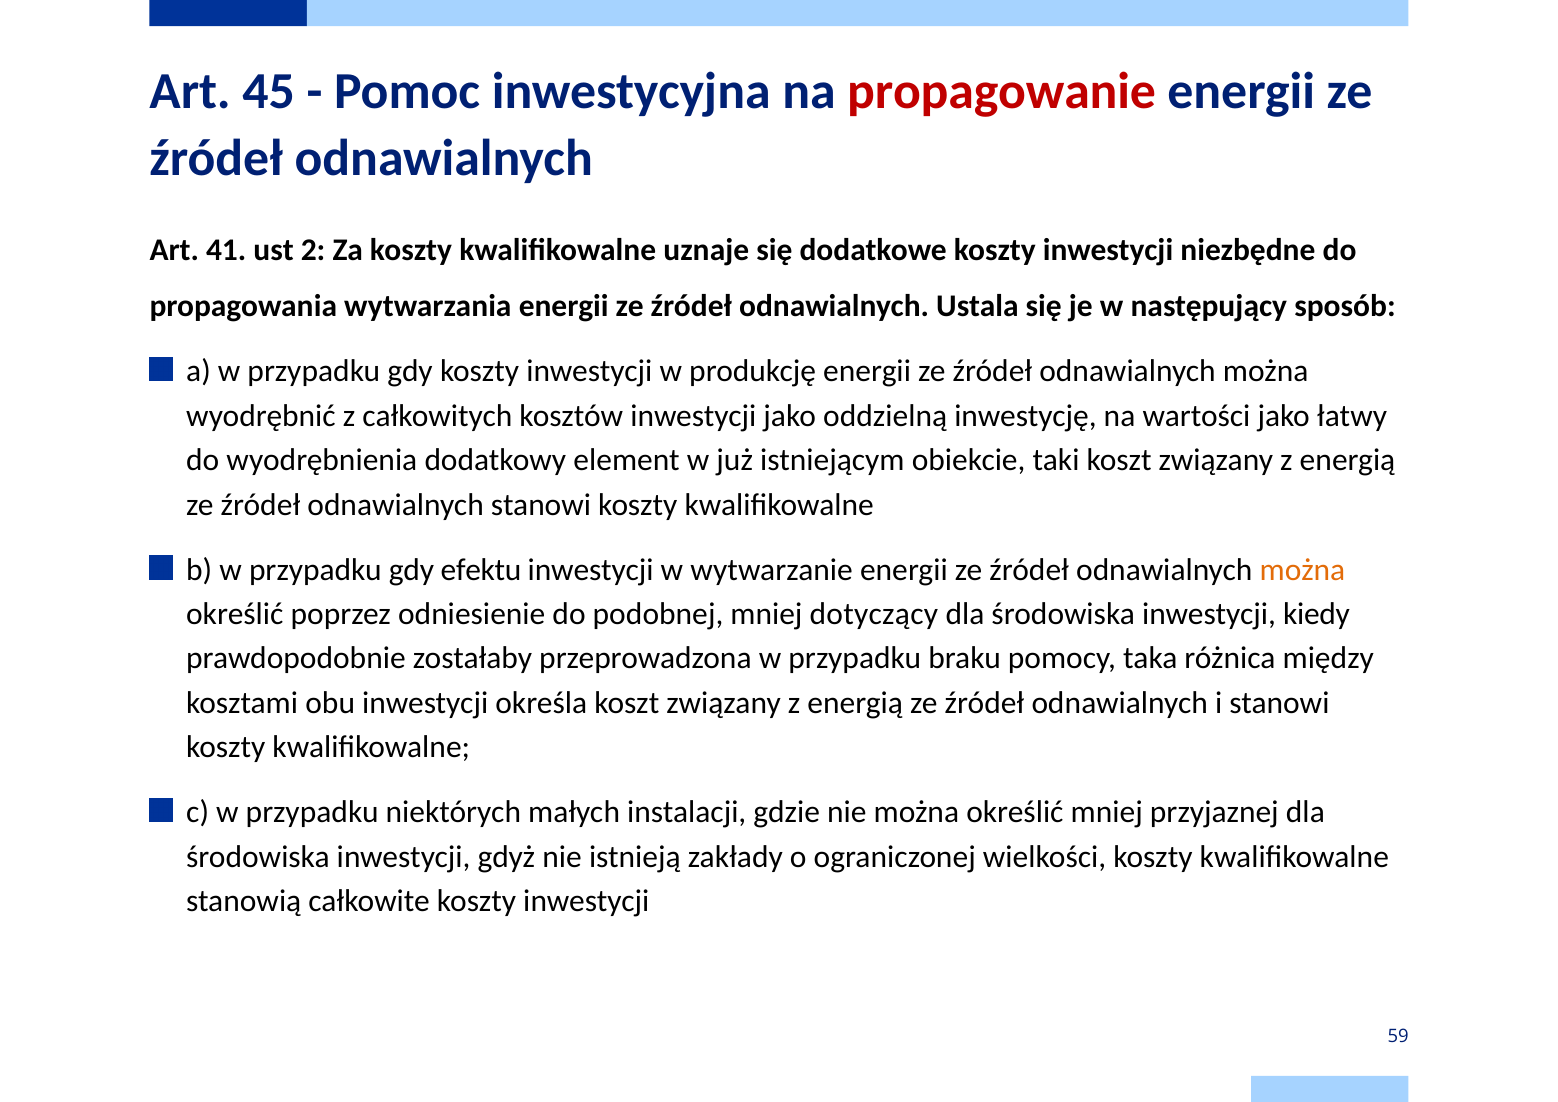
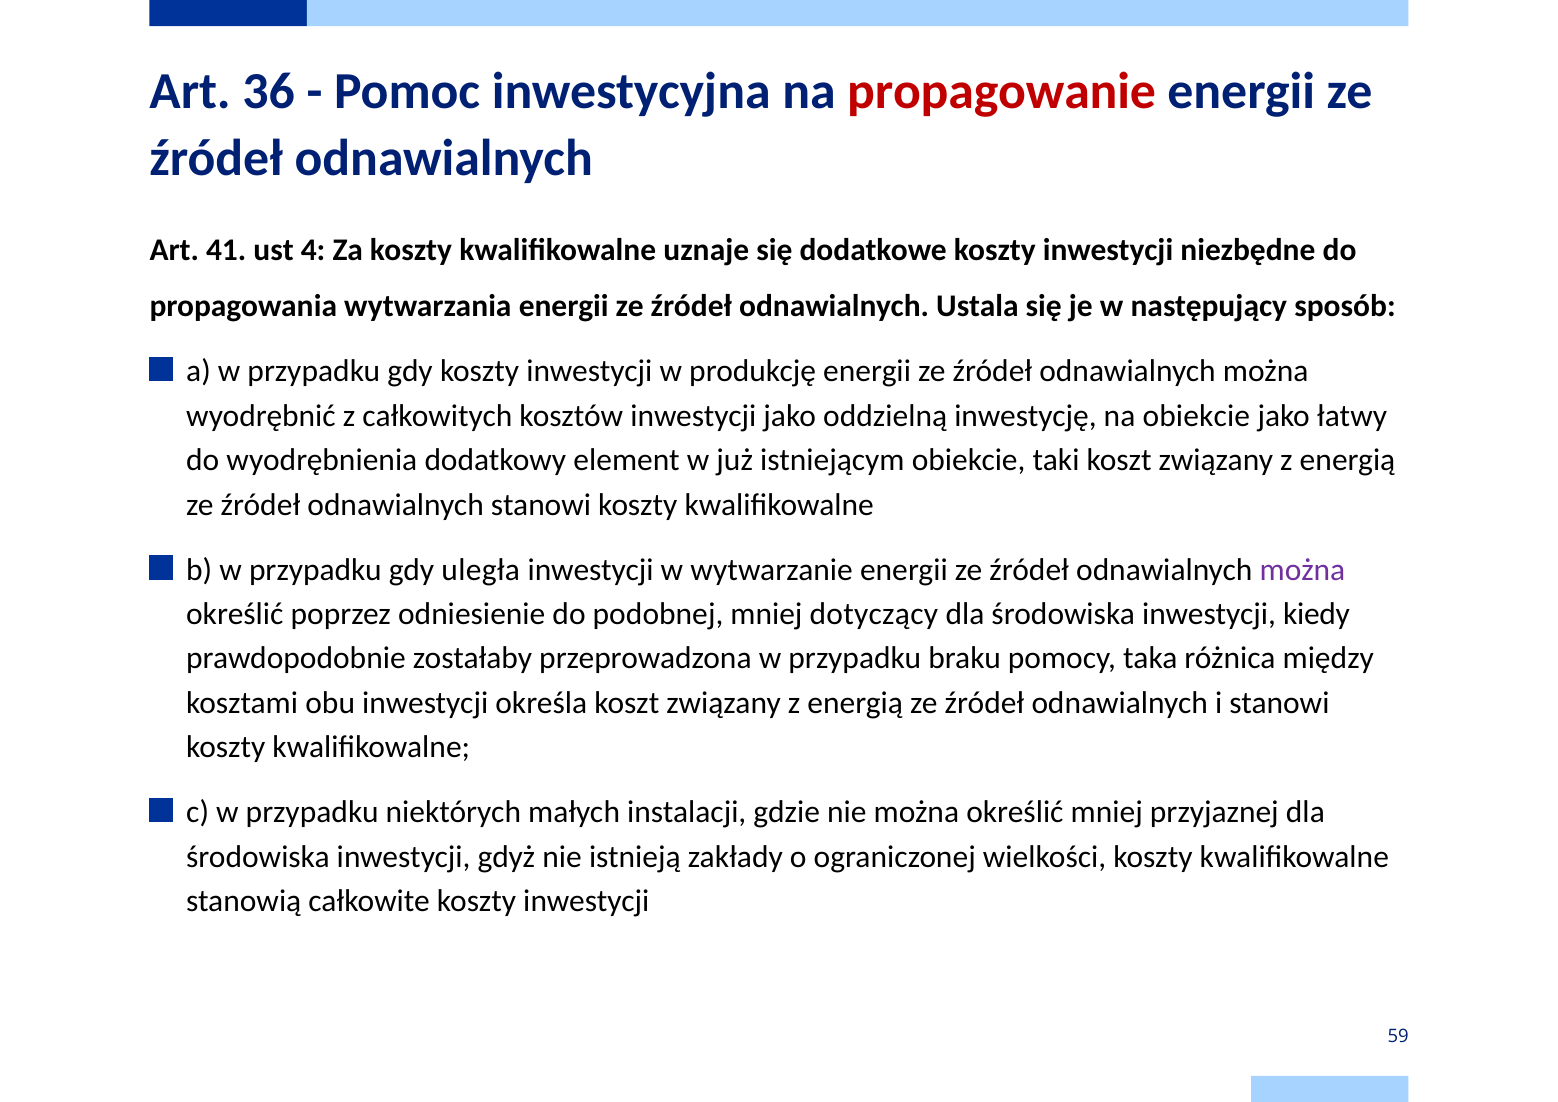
45: 45 -> 36 (269, 92)
2: 2 -> 4 (313, 250)
na wartości: wartości -> obiekcie (1196, 416)
efektu: efektu -> uległa (481, 569)
można colour: orange -> purple (1302, 569)
